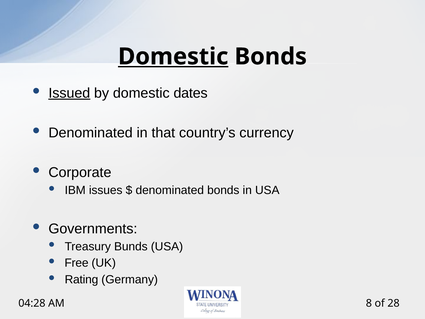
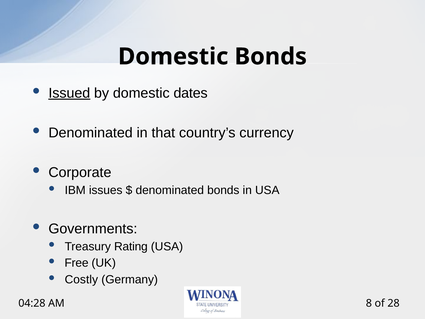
Domestic underline: present -> none (173, 57)
Bunds: Bunds -> Rating (131, 246)
Rating: Rating -> Costly (81, 279)
